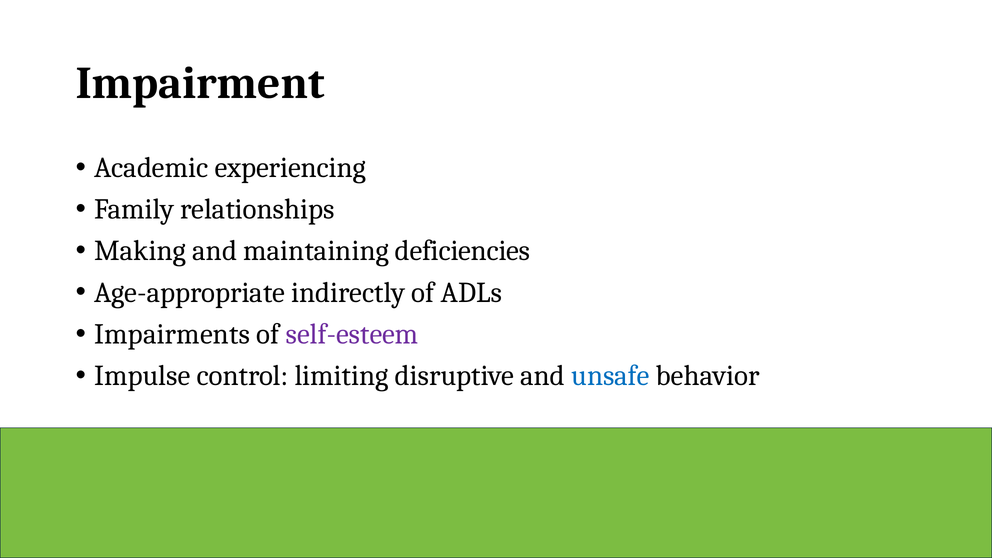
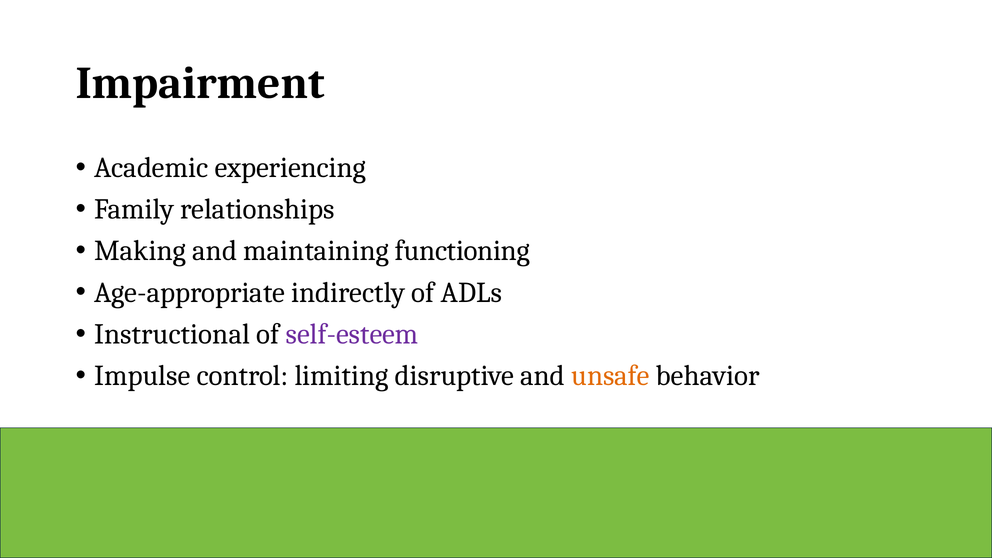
deficiencies: deficiencies -> functioning (463, 251)
Impairments: Impairments -> Instructional (172, 334)
unsafe colour: blue -> orange (611, 376)
